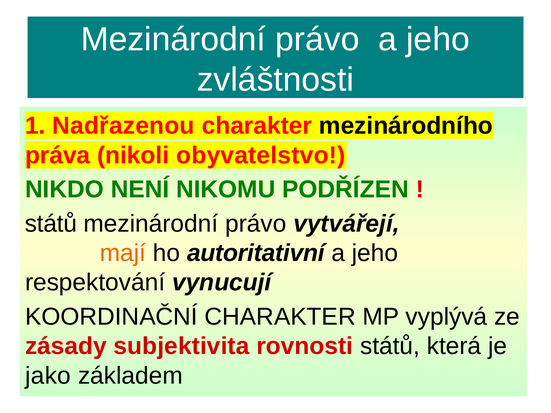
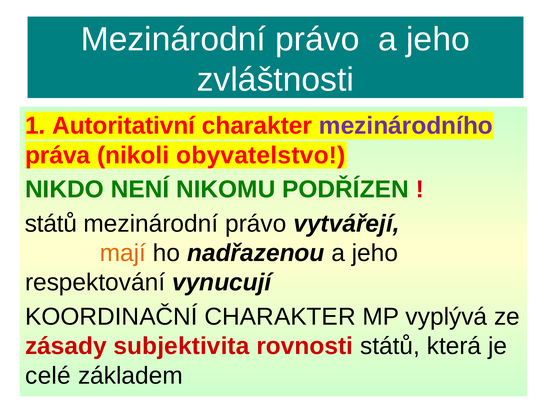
Nadřazenou: Nadřazenou -> Autoritativní (124, 126)
mezinárodního colour: black -> purple (406, 126)
autoritativní: autoritativní -> nadřazenou (256, 253)
jako: jako -> celé (48, 376)
